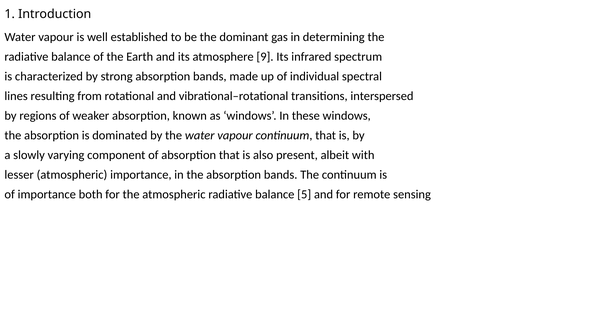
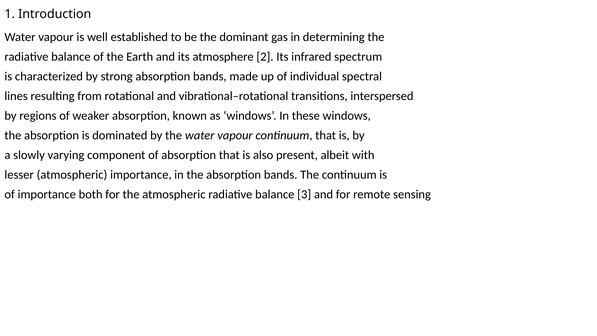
9: 9 -> 2 (265, 57)
5: 5 -> 3 (304, 194)
